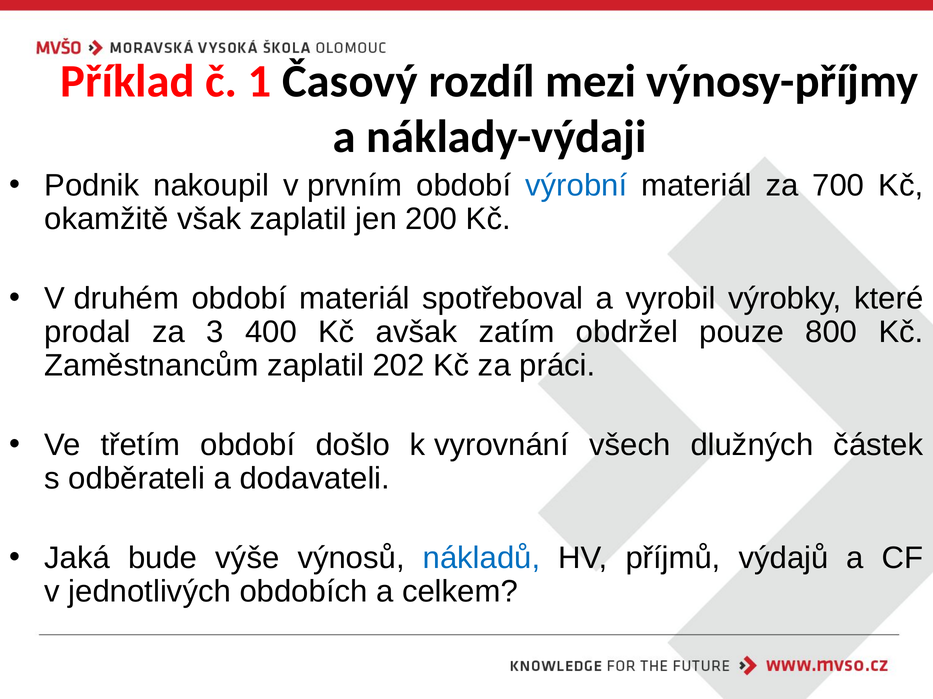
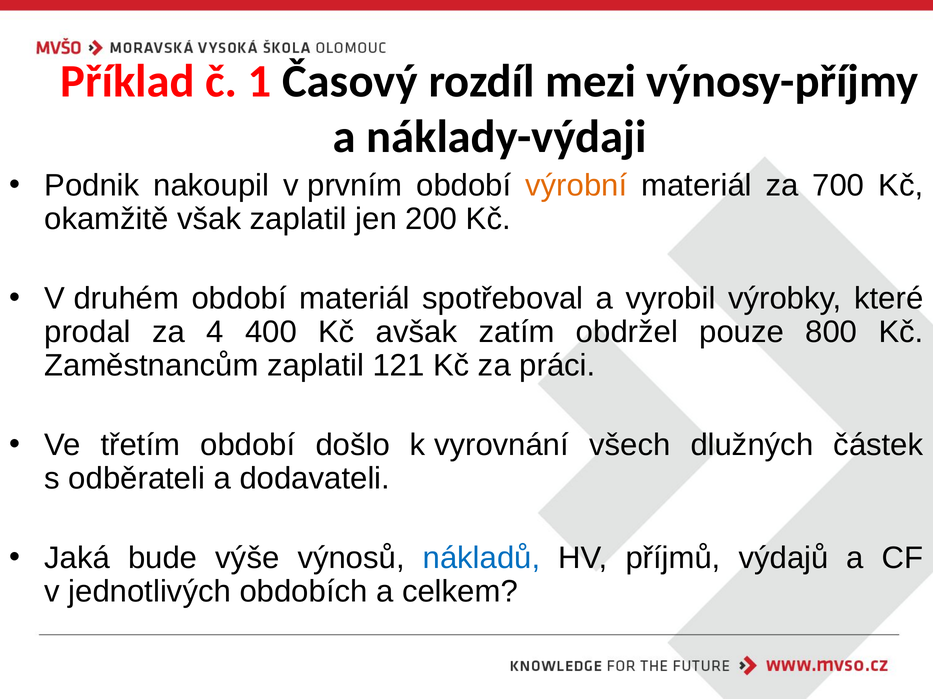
výrobní colour: blue -> orange (576, 186)
3: 3 -> 4 (215, 332)
202: 202 -> 121 (398, 366)
